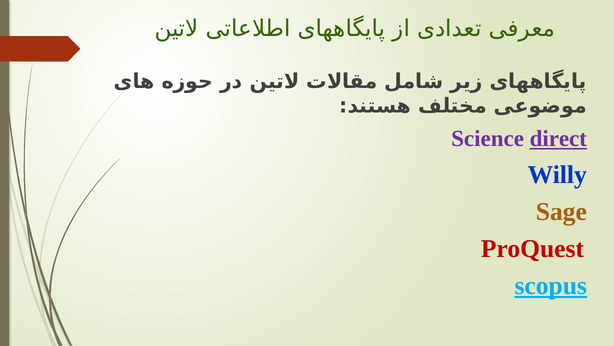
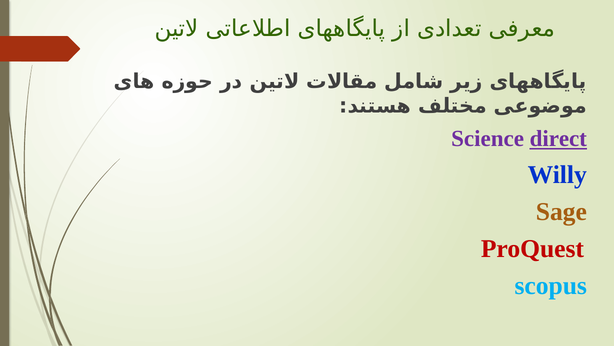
scopus underline: present -> none (551, 285)
